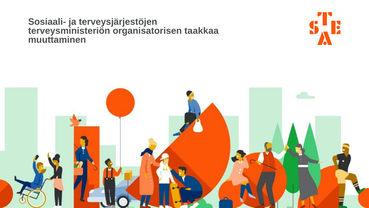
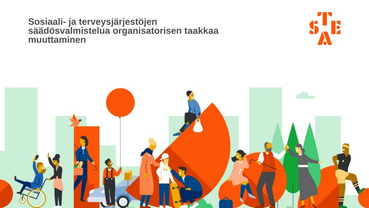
terveysministeriön: terveysministeriön -> säädösvalmistelua (69, 31)
